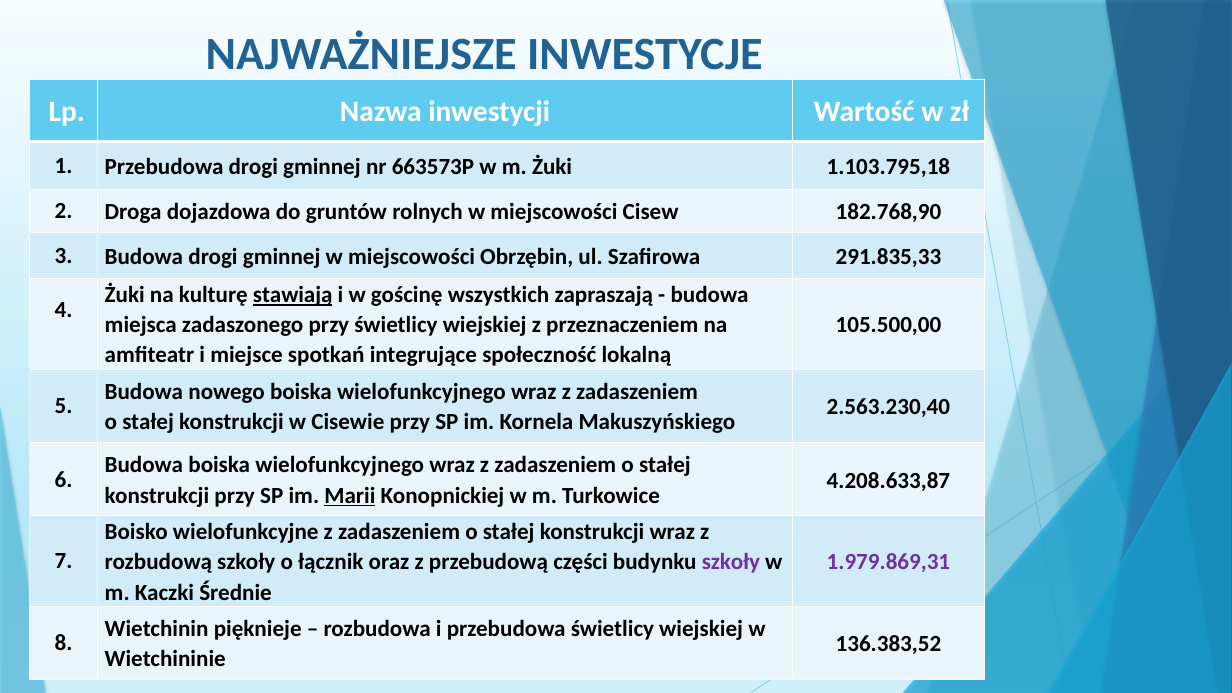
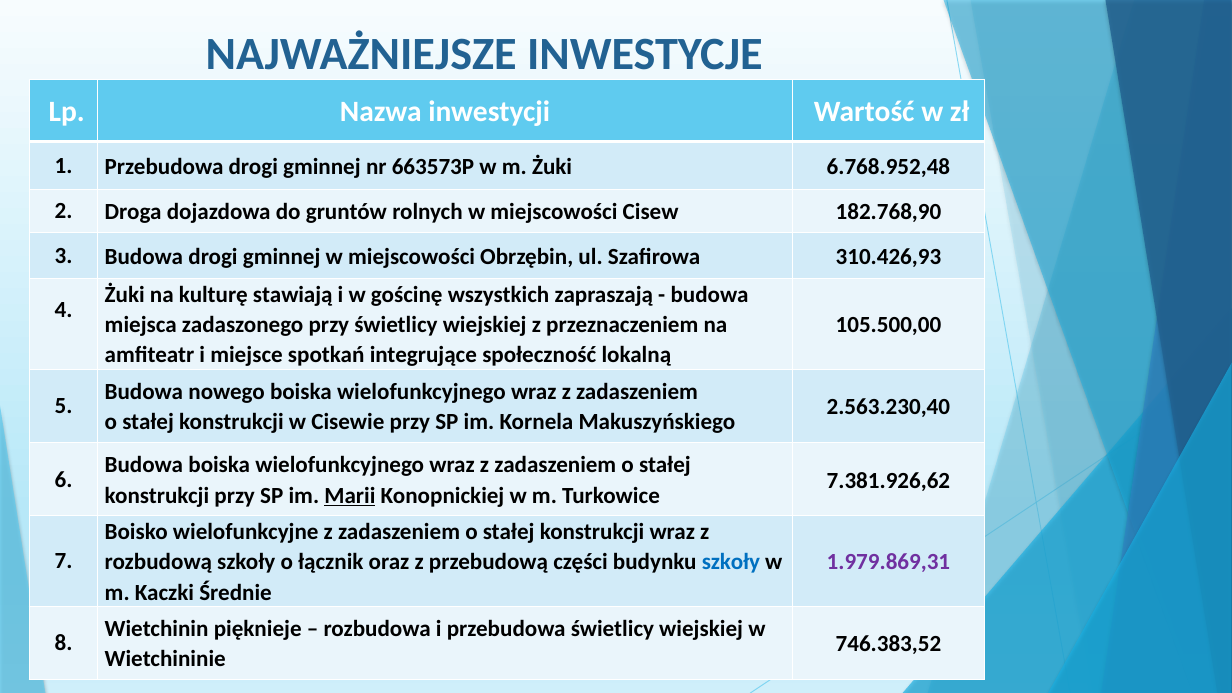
1.103.795,18: 1.103.795,18 -> 6.768.952,48 (888, 167)
291.835,33: 291.835,33 -> 310.426,93 (888, 257)
stawiają underline: present -> none (293, 295)
4.208.633,87: 4.208.633,87 -> 7.381.926,62 (888, 480)
szkoły colour: purple -> blue (731, 562)
136.383,52: 136.383,52 -> 746.383,52 (888, 644)
